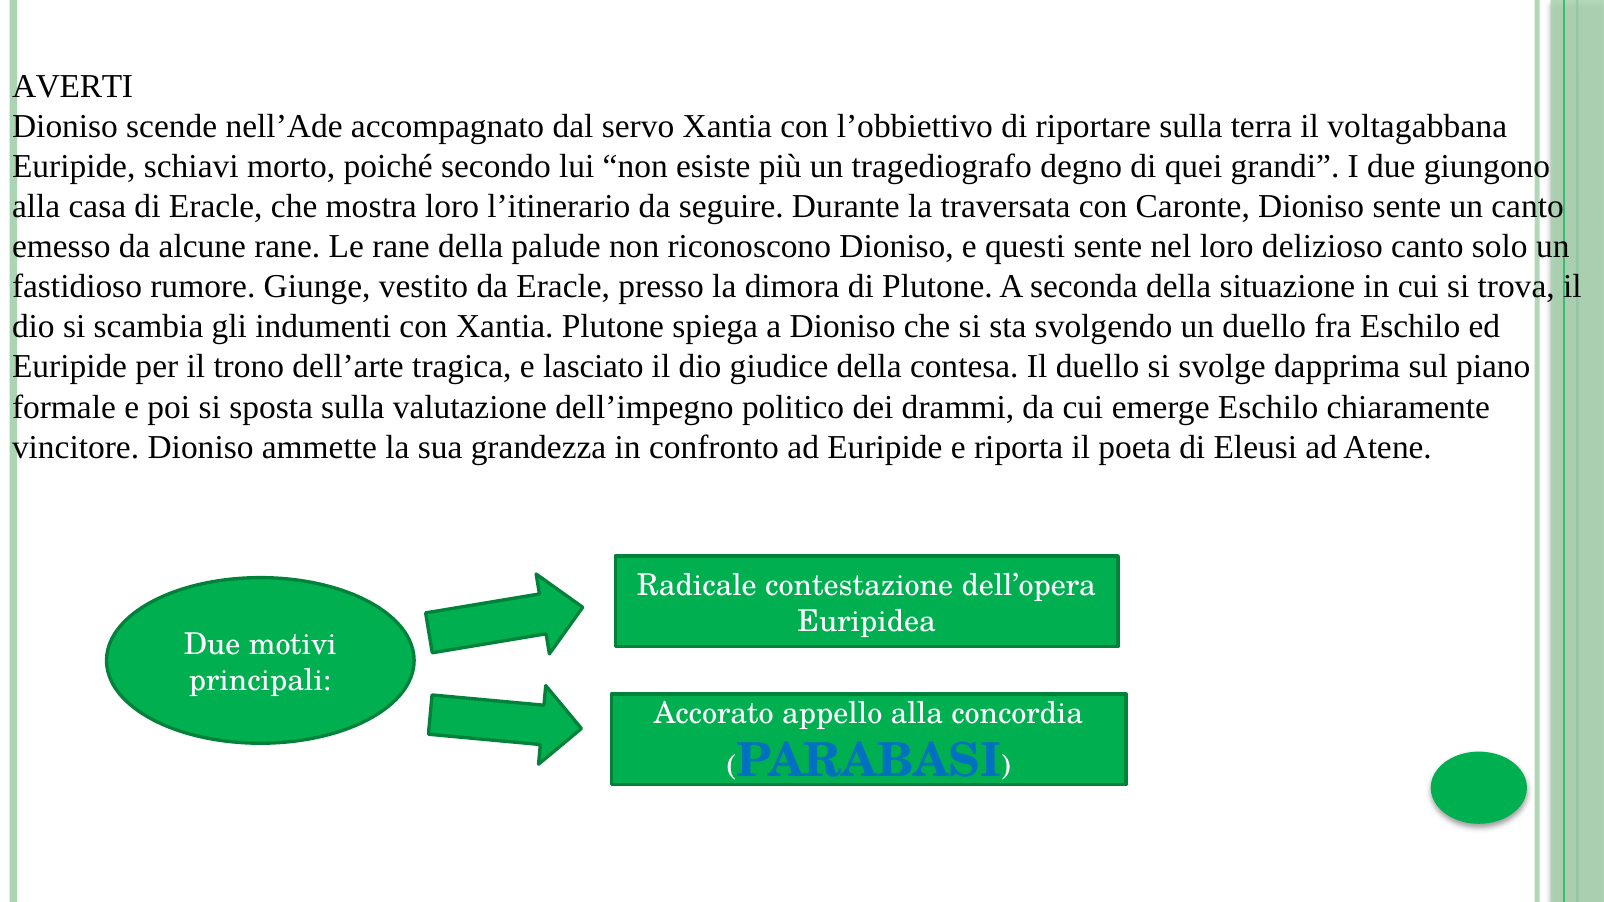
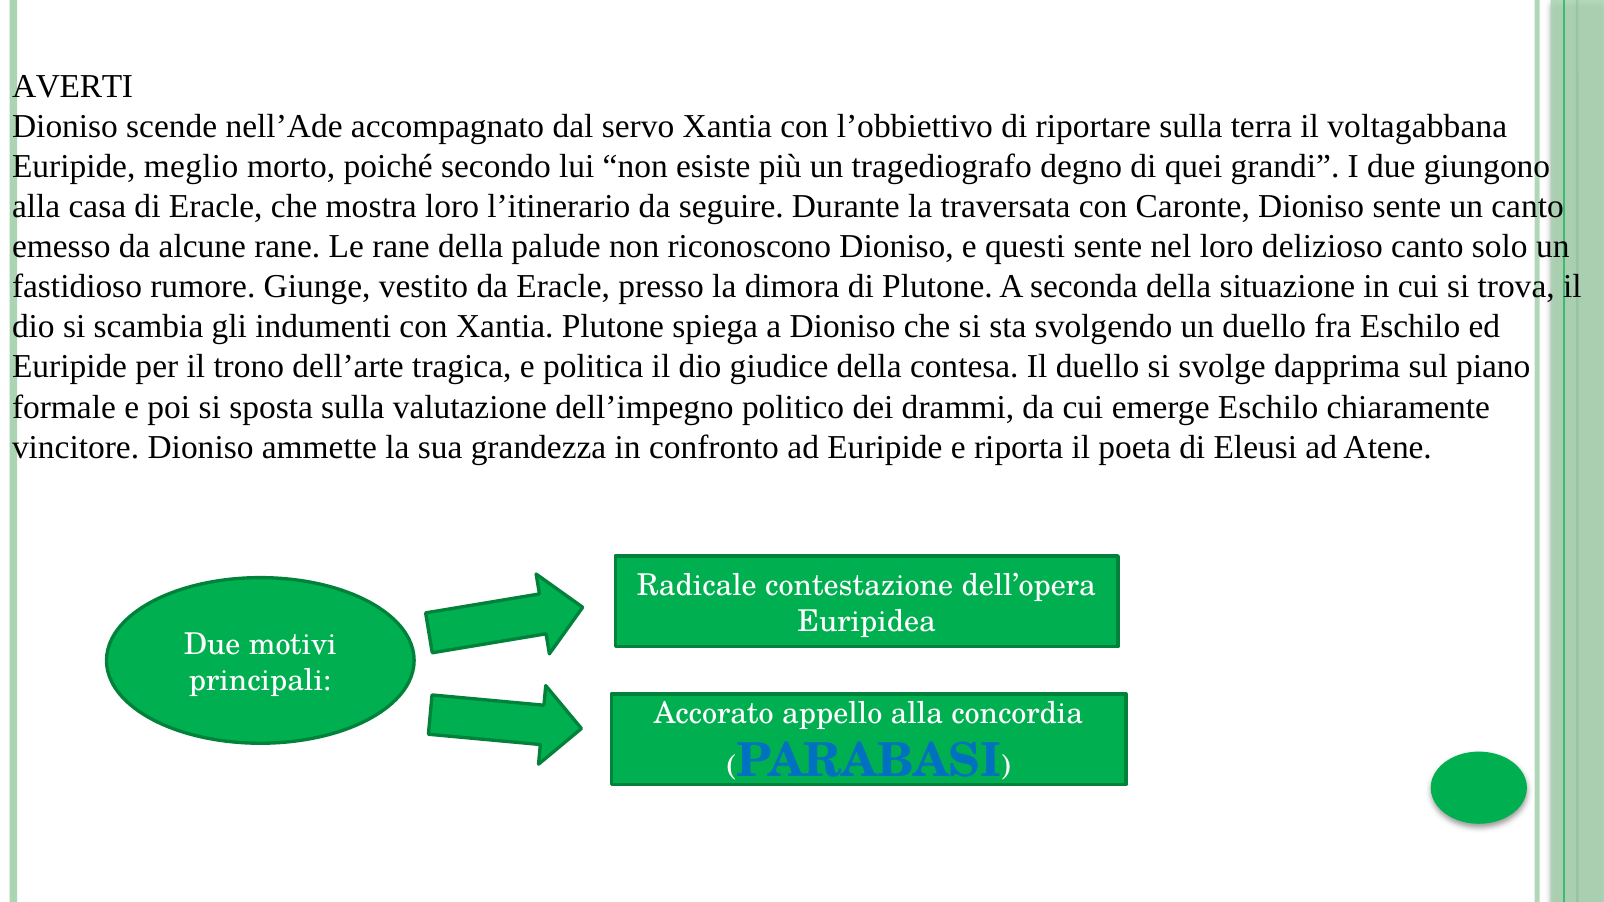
schiavi: schiavi -> meglio (191, 166)
lasciato: lasciato -> politica (593, 367)
